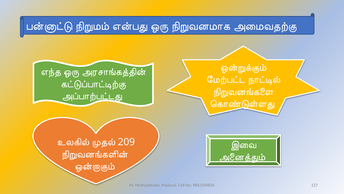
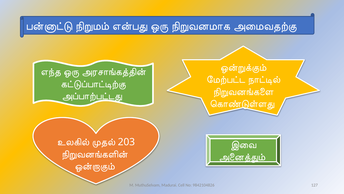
209: 209 -> 203 (126, 142)
